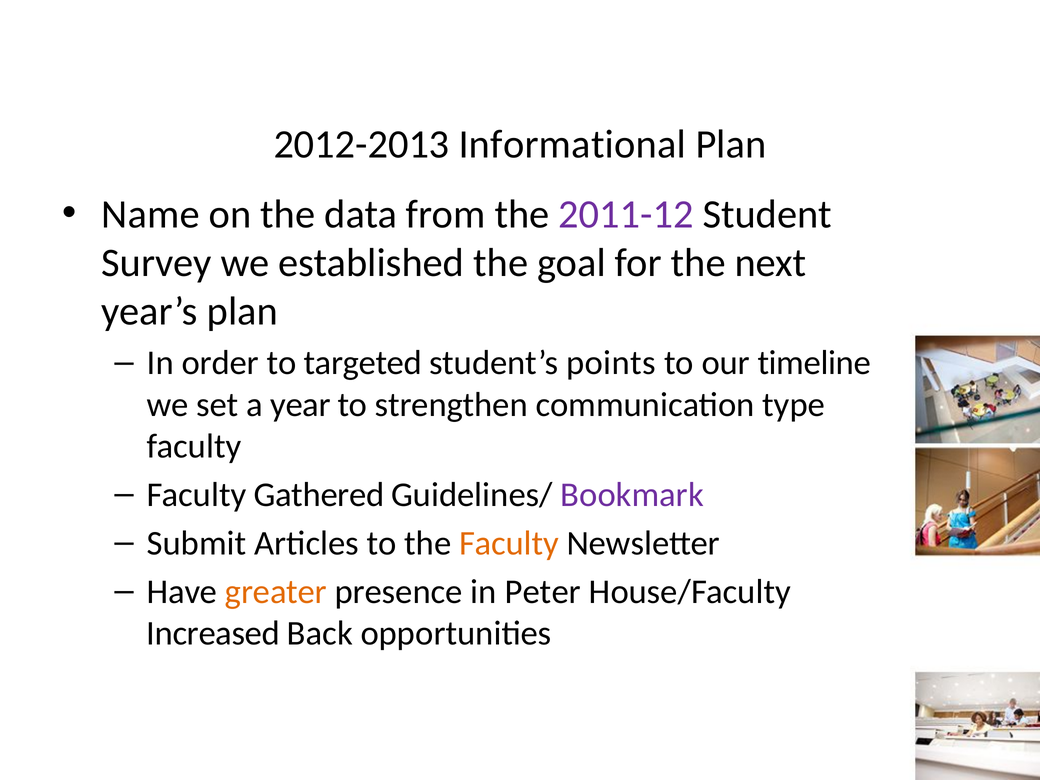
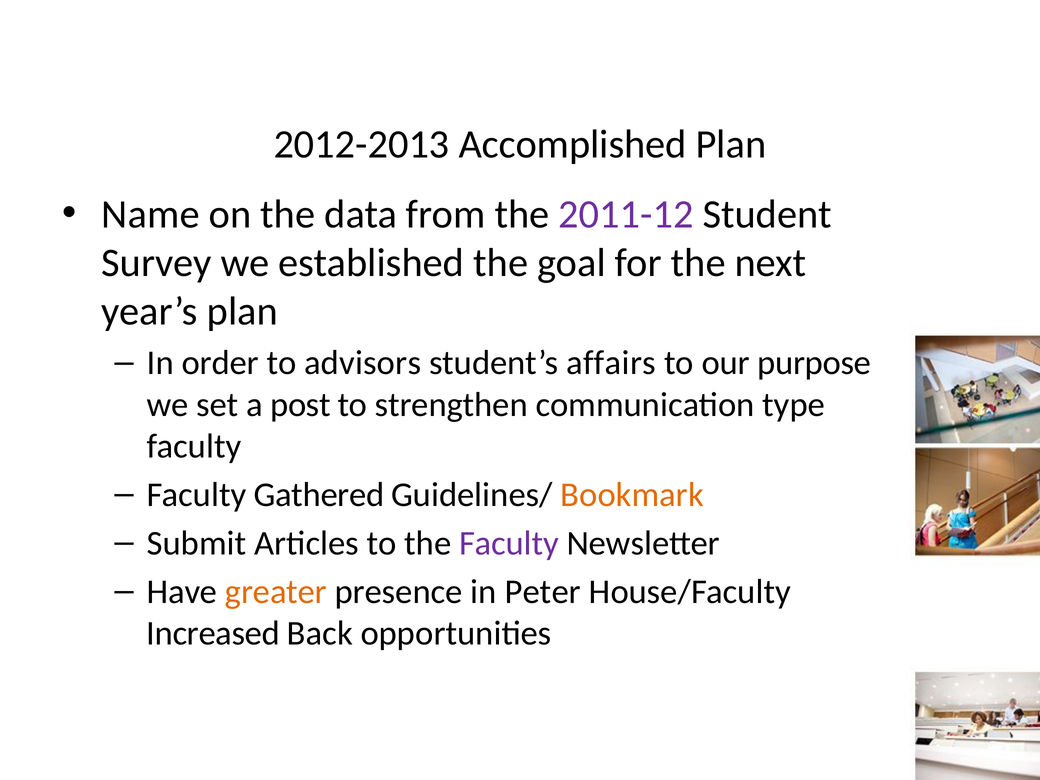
Informational: Informational -> Accomplished (573, 144)
targeted: targeted -> advisors (363, 363)
points: points -> affairs (611, 363)
timeline: timeline -> purpose (814, 363)
year: year -> post (300, 405)
Bookmark colour: purple -> orange (632, 495)
Faculty colour: orange -> purple (509, 543)
